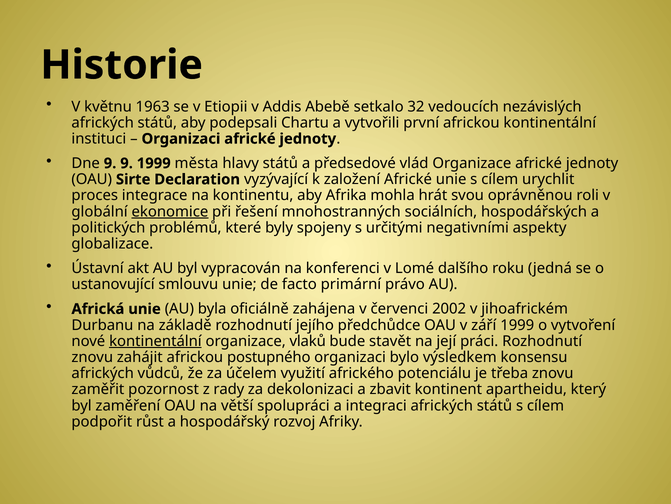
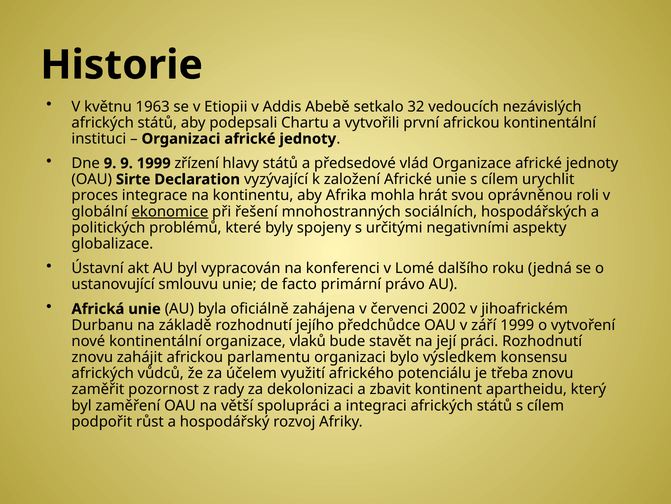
města: města -> zřízení (197, 163)
kontinentální underline: present -> none (155, 341)
postupného: postupného -> parlamentu (269, 357)
